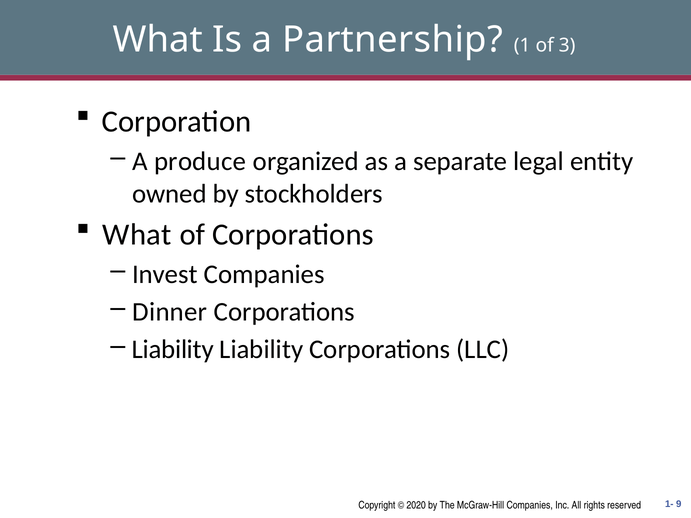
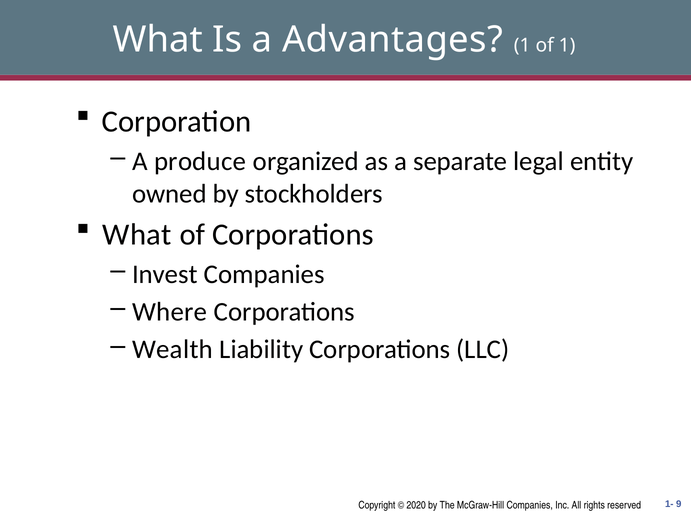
Partnership: Partnership -> Advantages (393, 40)
of 3: 3 -> 1 (567, 46)
Dinner: Dinner -> Where (170, 312)
Liability: Liability -> Wealth (173, 350)
